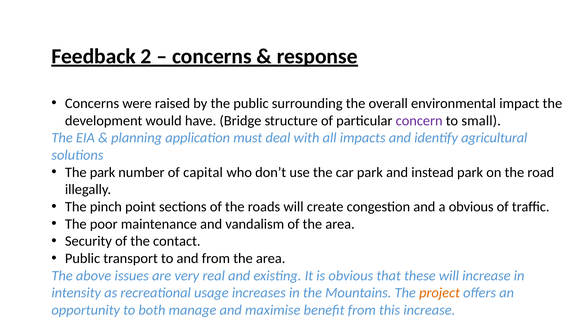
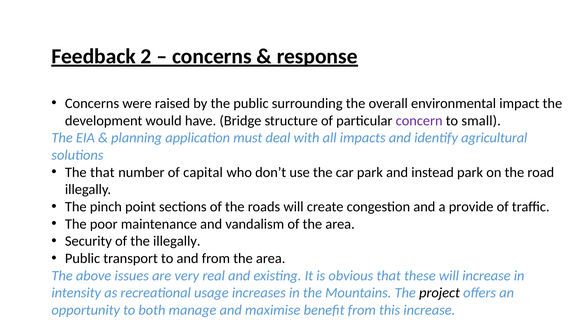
The park: park -> that (102, 173)
a obvious: obvious -> provide (471, 207)
the contact: contact -> illegally (177, 242)
project colour: orange -> black (439, 293)
